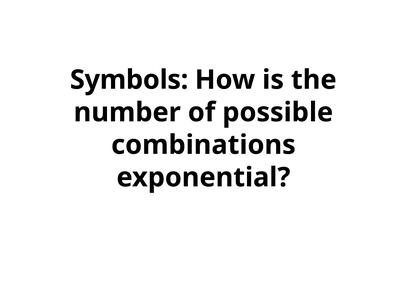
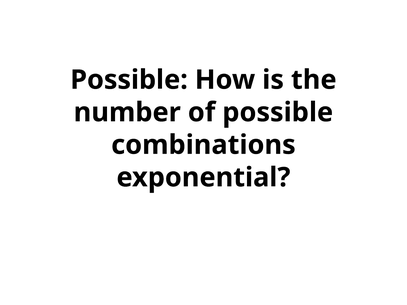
Symbols: Symbols -> Possible (129, 80)
